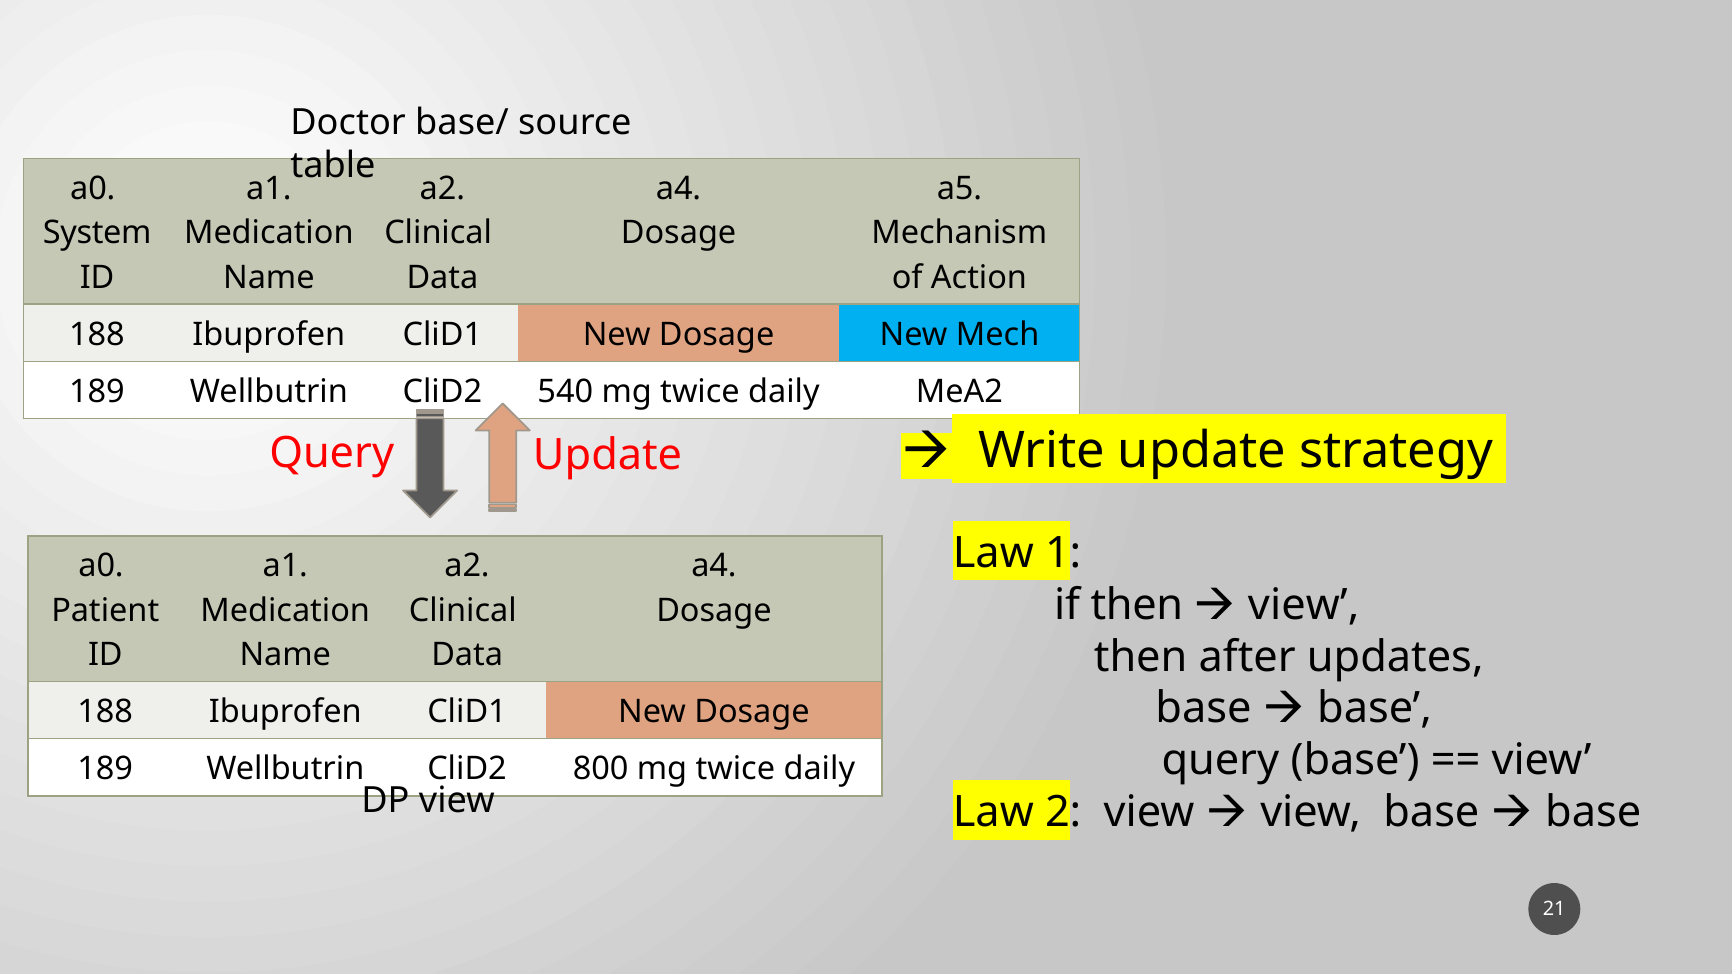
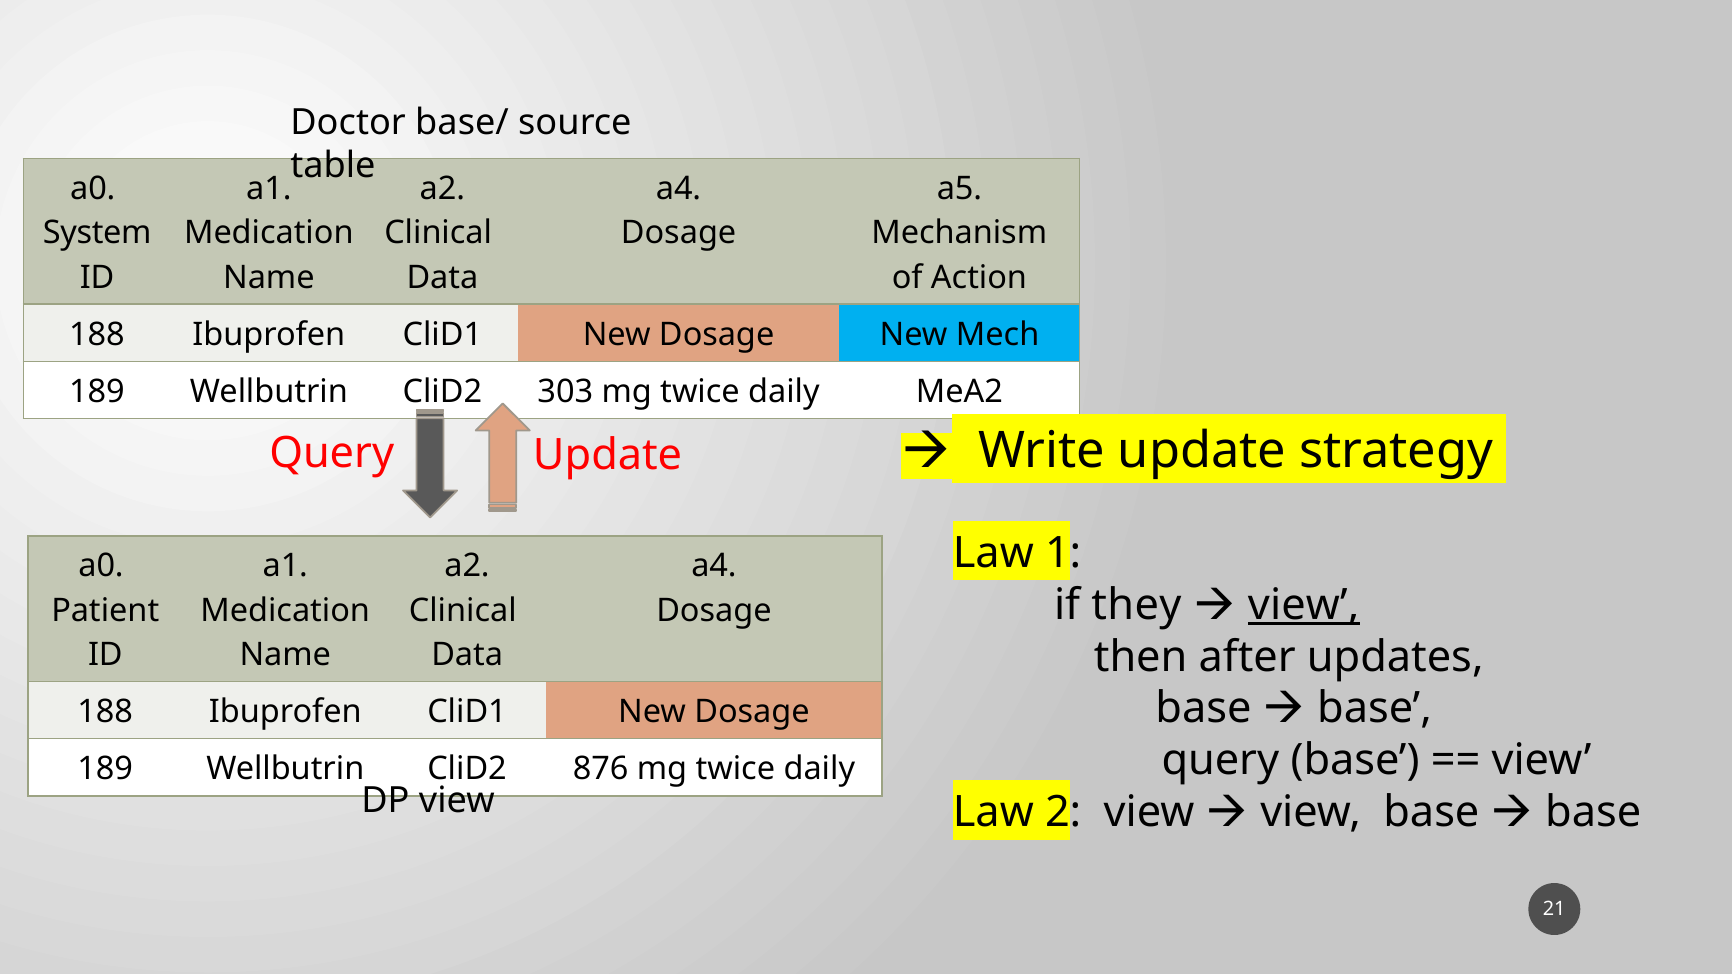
540: 540 -> 303 (565, 392)
if then: then -> they (1136, 605)
view underline: none -> present (1304, 605)
800: 800 -> 876 (601, 769)
